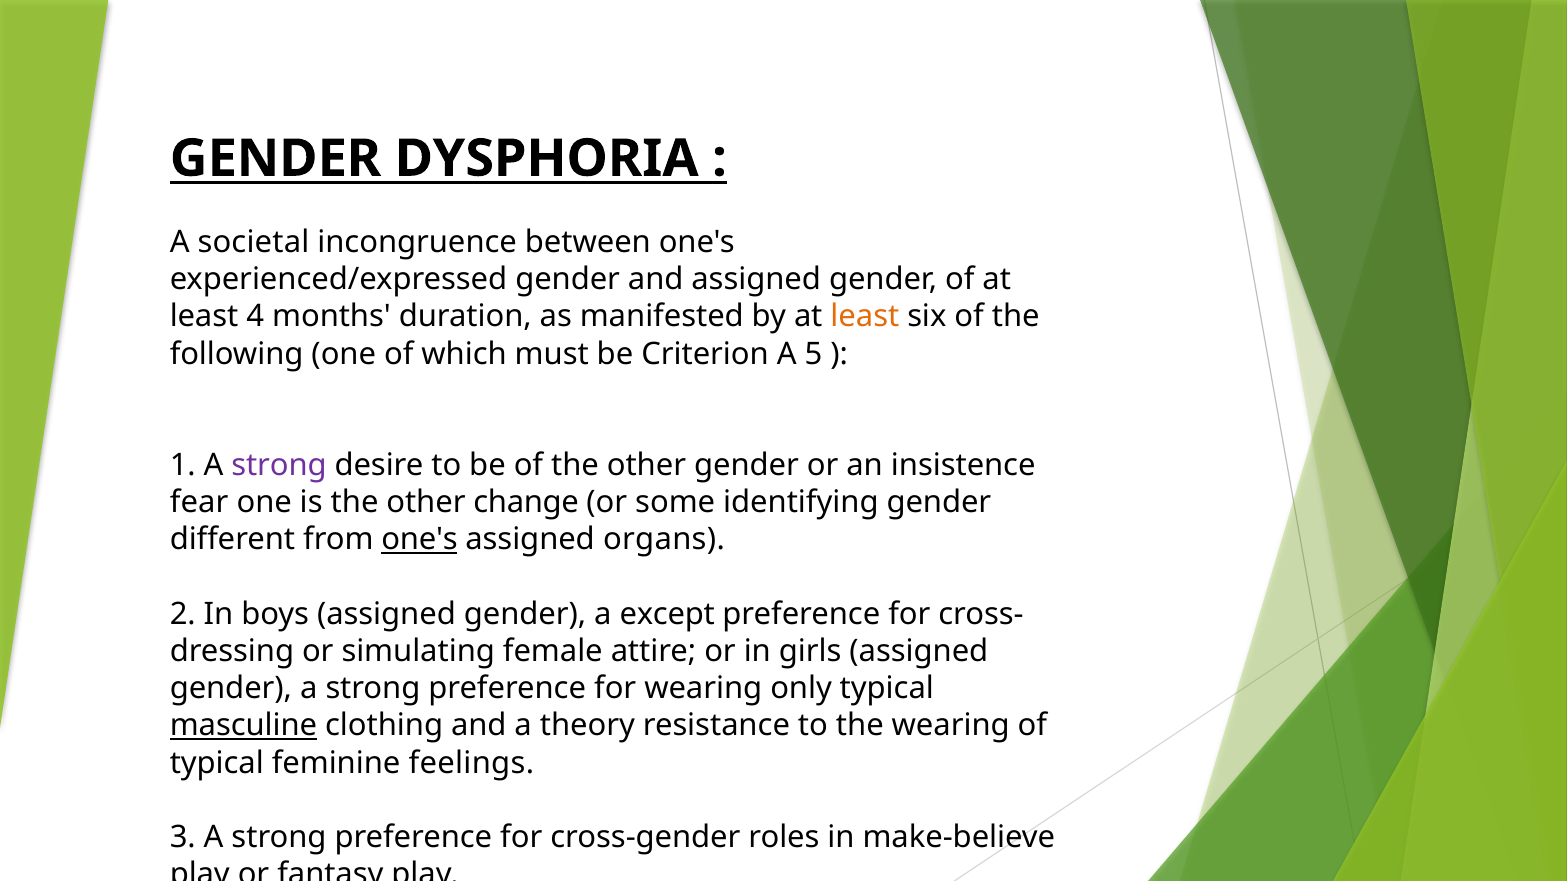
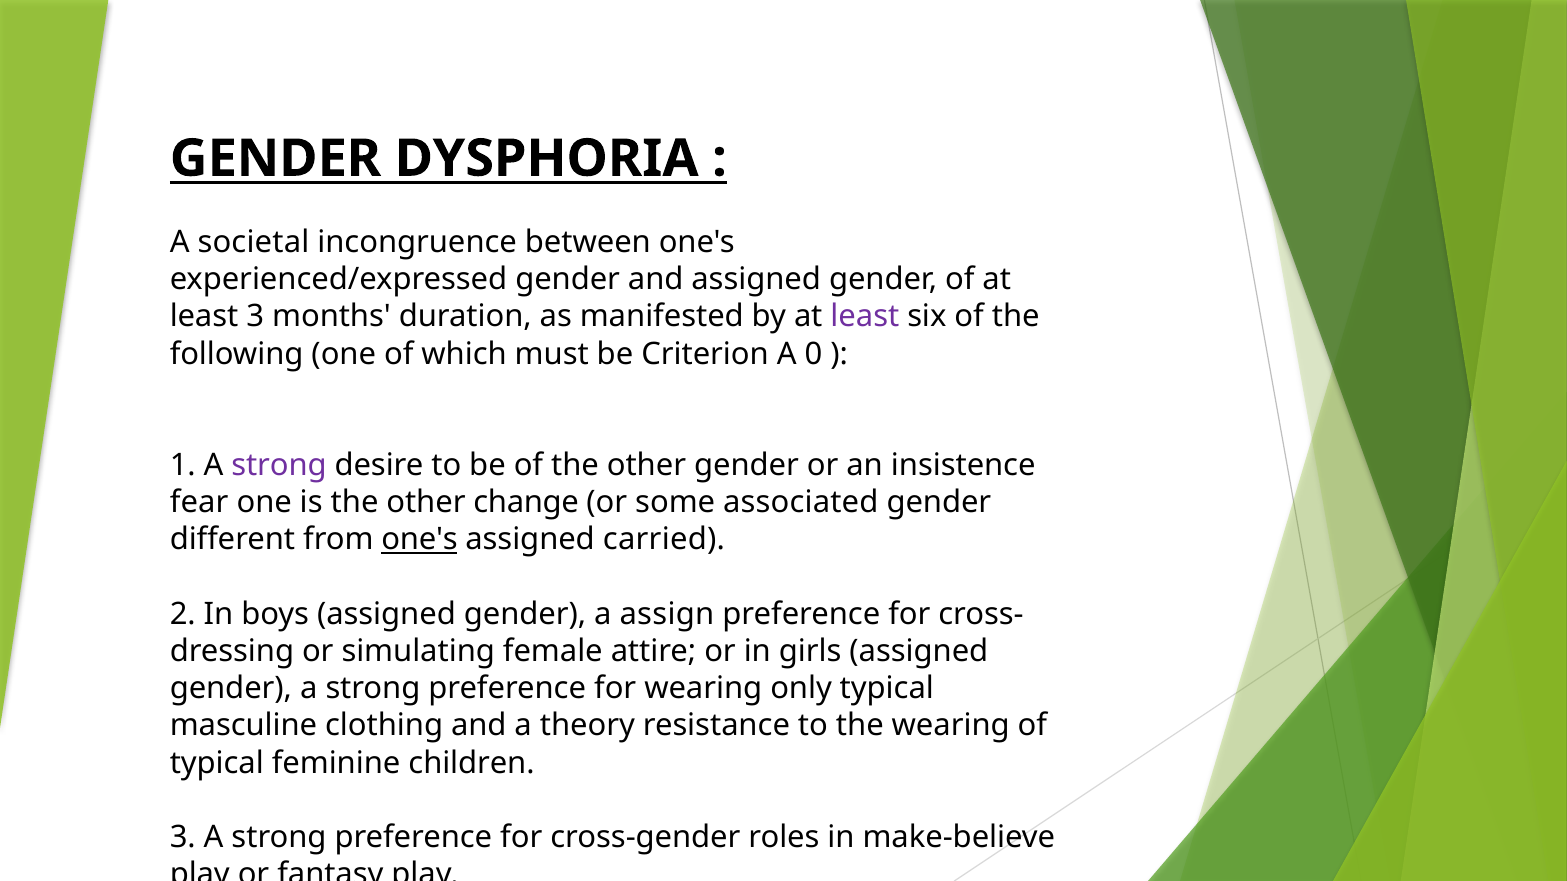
least 4: 4 -> 3 (255, 317)
least colour: orange -> purple (865, 317)
5: 5 -> 0 (813, 354)
identifying: identifying -> associated (801, 503)
organs: organs -> carried (664, 540)
except: except -> assign (667, 614)
masculine underline: present -> none (243, 726)
feelings: feelings -> children (472, 763)
